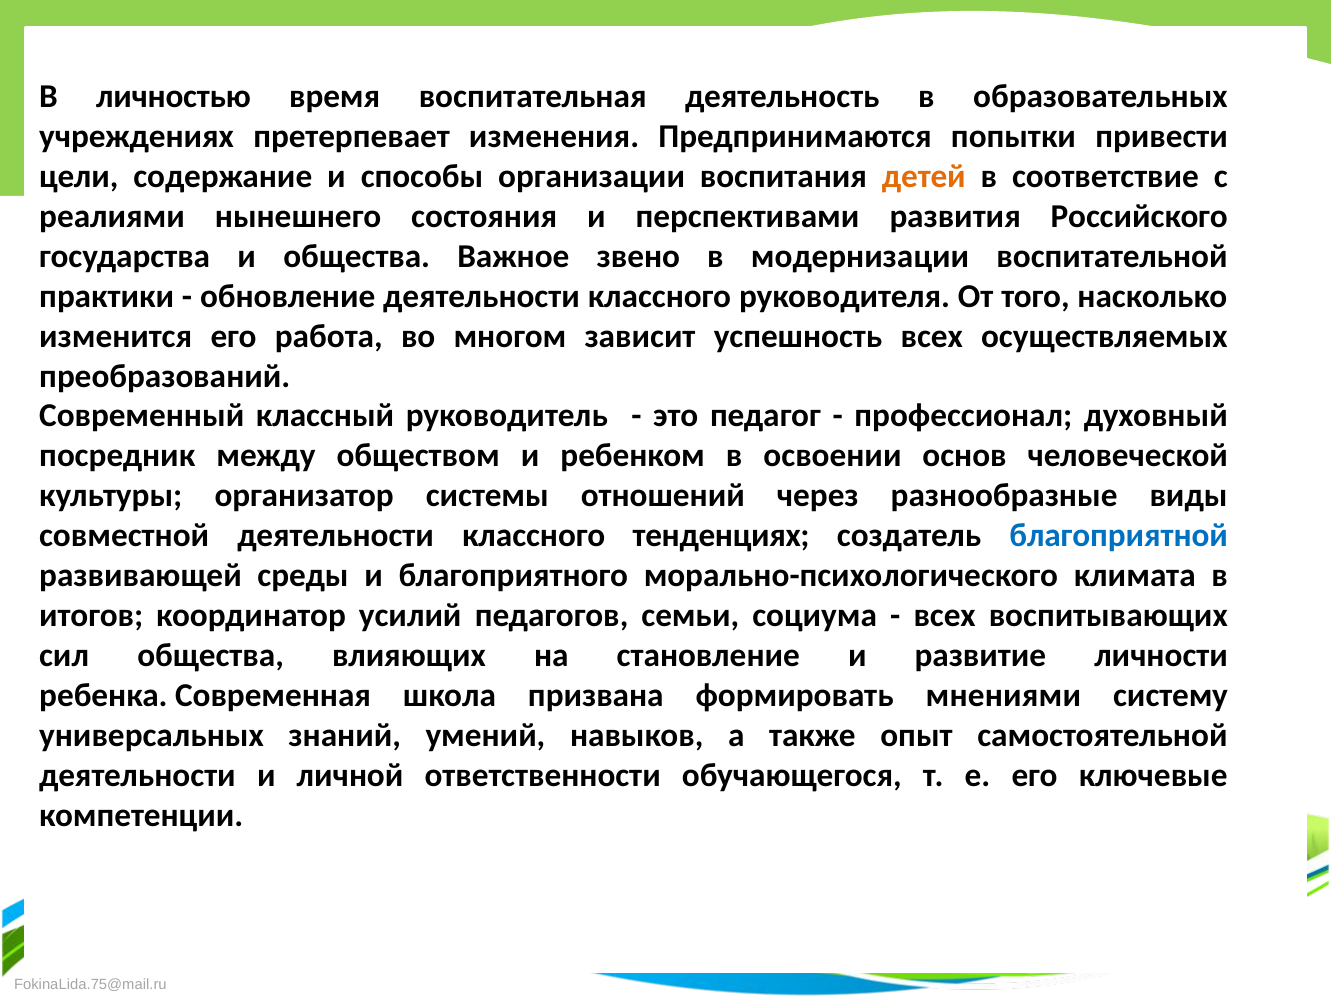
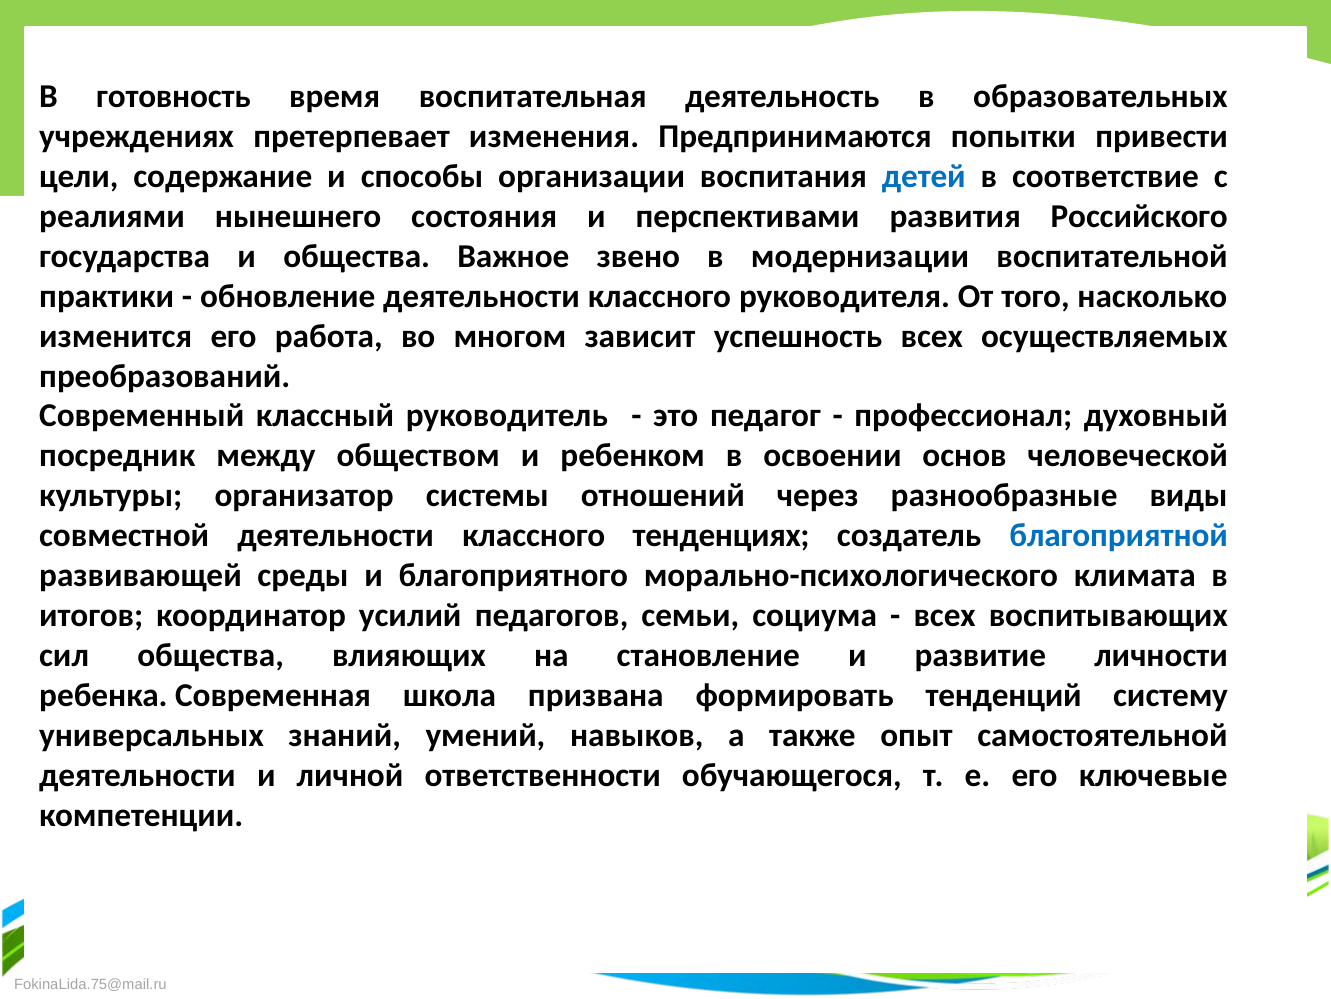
личностью: личностью -> готовность (174, 96)
детей colour: orange -> blue (924, 176)
мнениями: мнениями -> тенденций (1004, 695)
